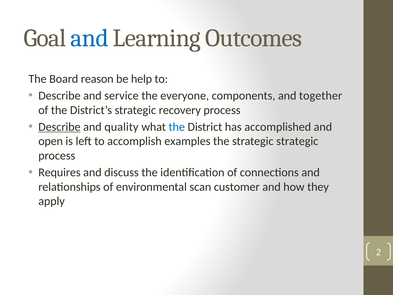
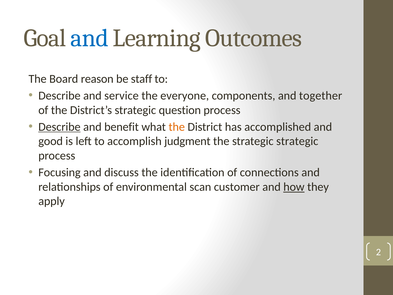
help: help -> staff (142, 79)
recovery: recovery -> question (180, 110)
quality: quality -> benefit (122, 127)
the colour: blue -> orange (177, 127)
open: open -> good (51, 141)
examples: examples -> judgment (187, 141)
Requires: Requires -> Focusing (59, 172)
how underline: none -> present (294, 187)
